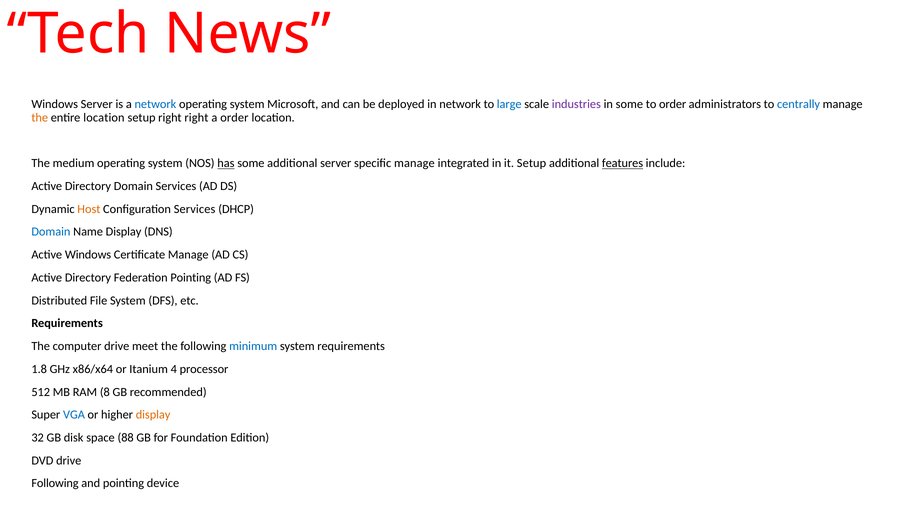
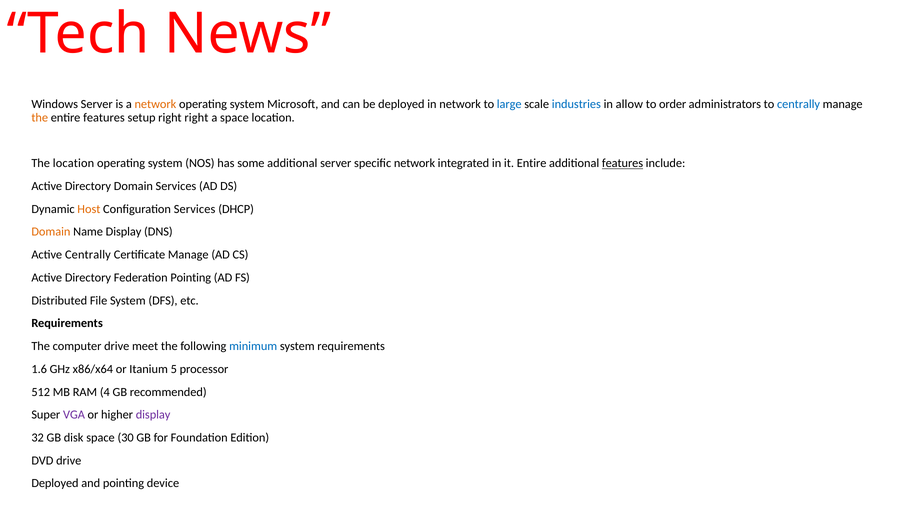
network colour: blue -> orange (155, 104)
industries colour: purple -> blue (576, 104)
in some: some -> allow (629, 104)
entire location: location -> features (104, 117)
a order: order -> space (234, 117)
The medium: medium -> location (73, 163)
has underline: present -> none (226, 163)
specific manage: manage -> network (415, 163)
it Setup: Setup -> Entire (532, 163)
Domain colour: blue -> orange (51, 232)
Active Windows: Windows -> Centrally (88, 254)
1.8: 1.8 -> 1.6 (39, 369)
4: 4 -> 5 (174, 369)
8: 8 -> 4 (105, 392)
VGA colour: blue -> purple (74, 414)
display colour: orange -> purple (153, 414)
88: 88 -> 30 (126, 437)
Following: Following -> Deployed (55, 483)
